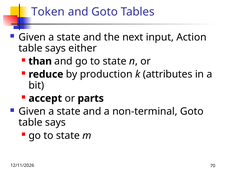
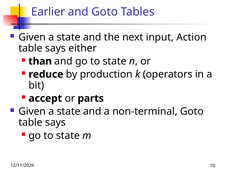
Token: Token -> Earlier (48, 12)
attributes: attributes -> operators (168, 74)
